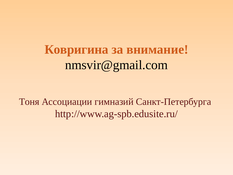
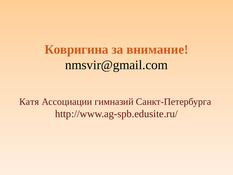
Тоня: Тоня -> Катя (29, 102)
